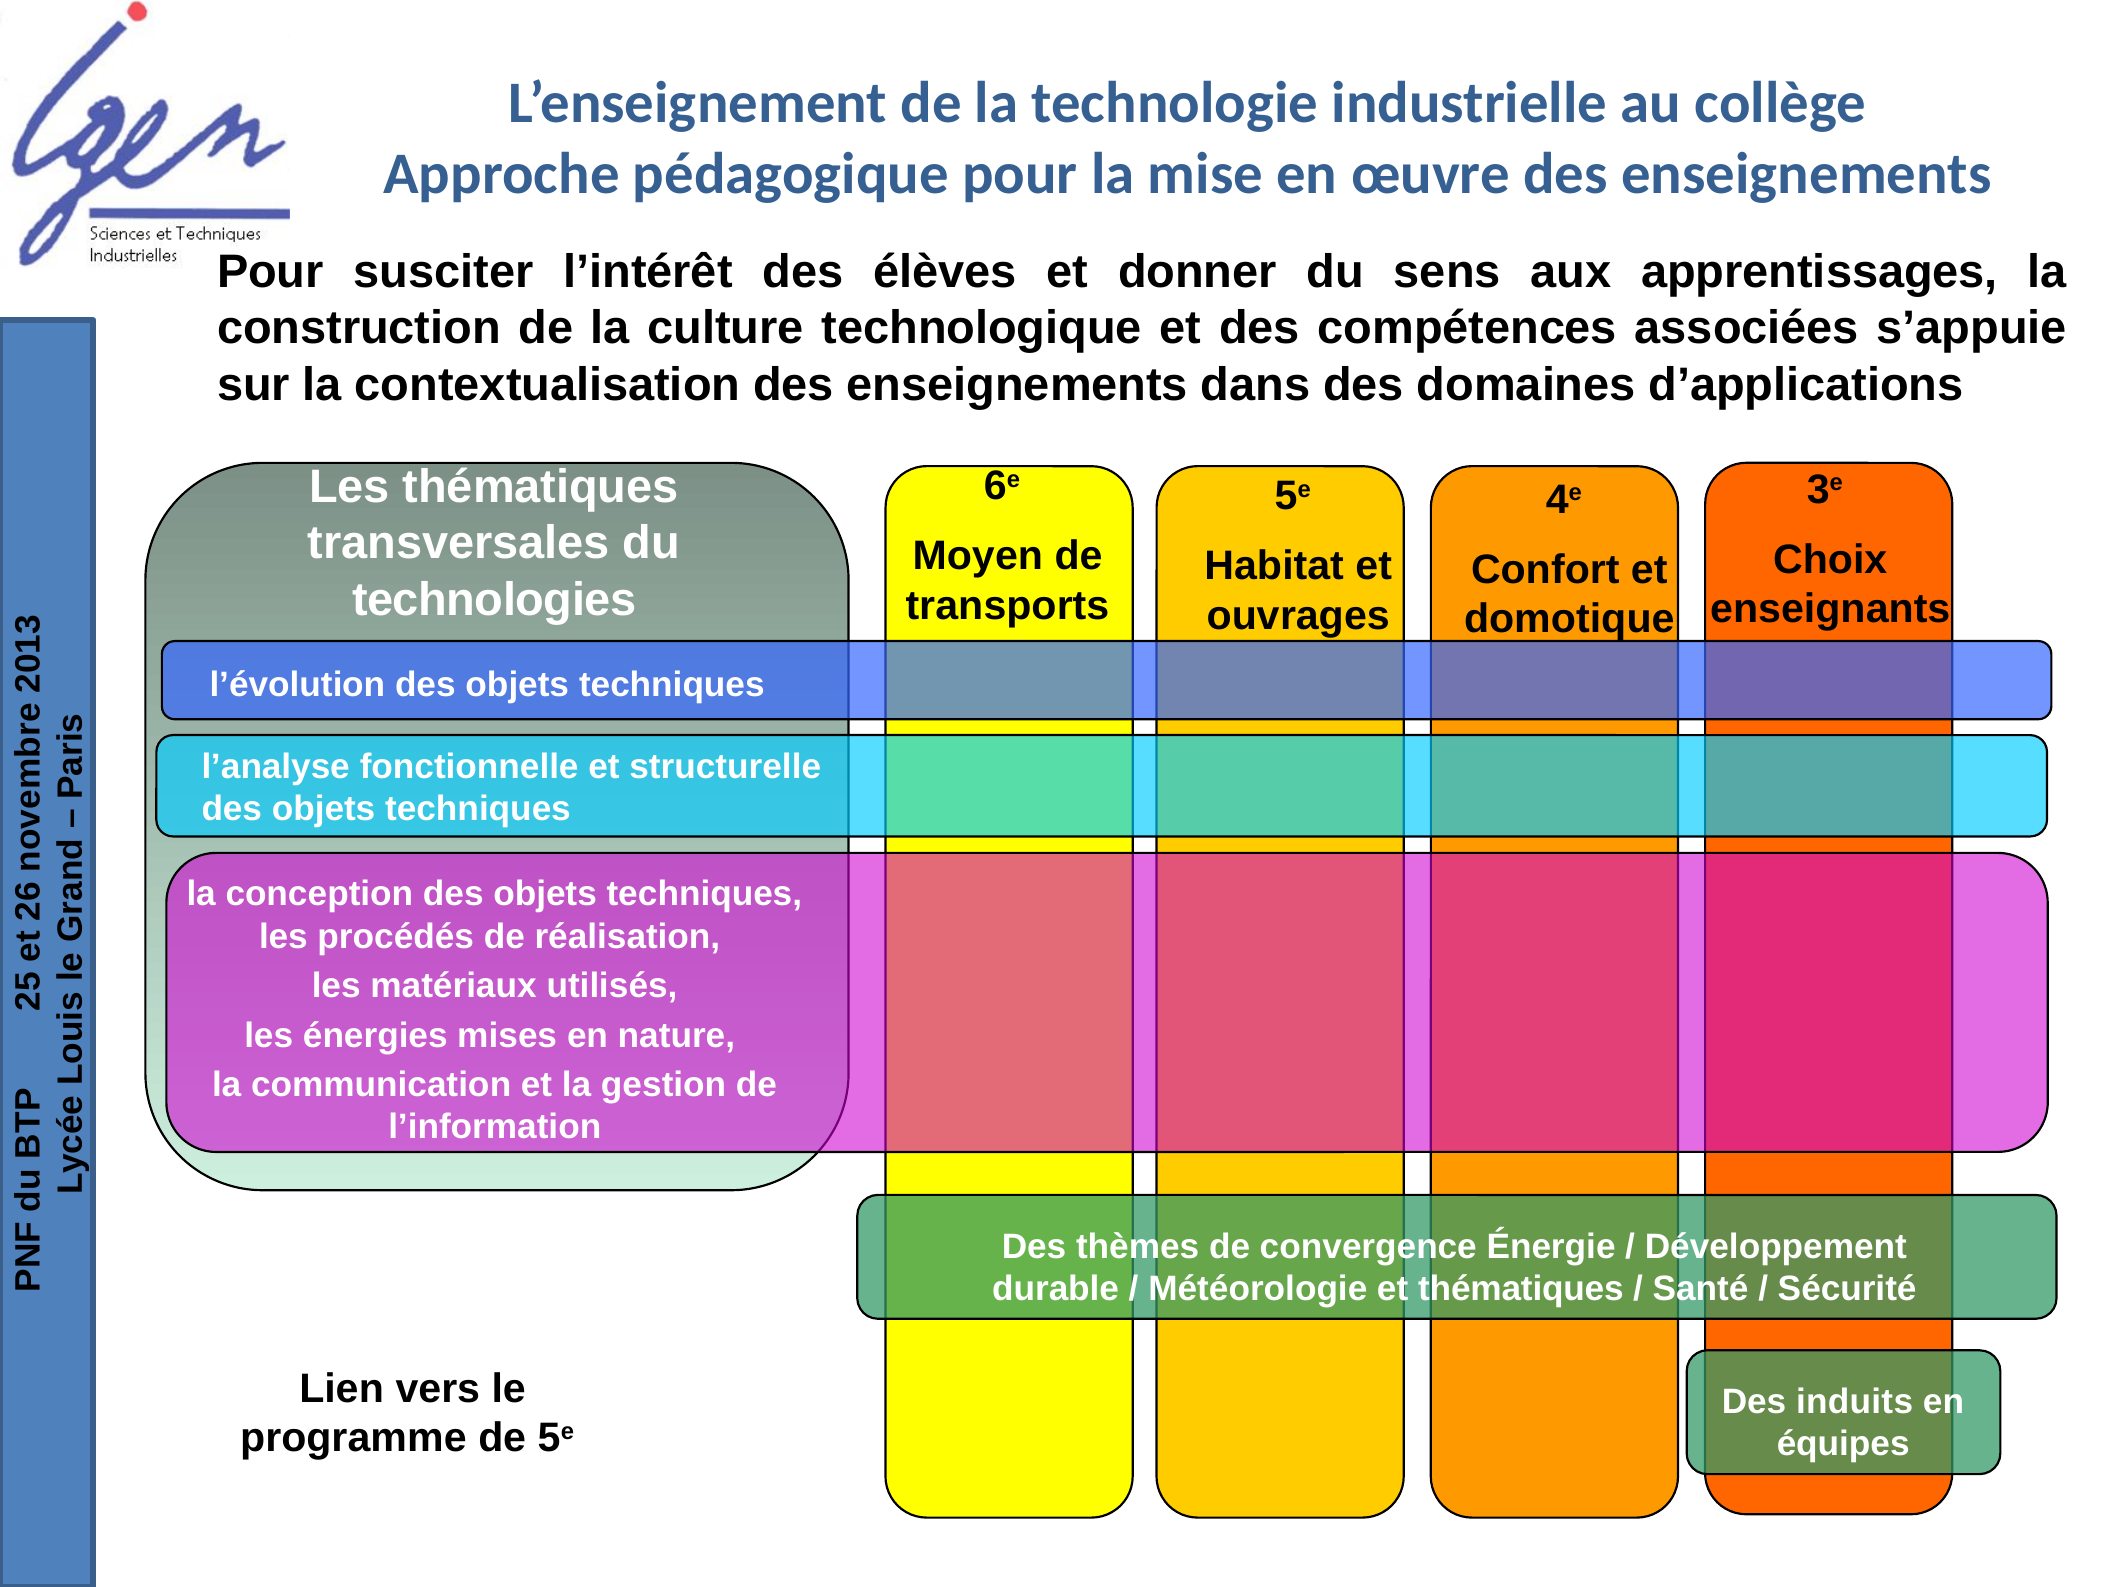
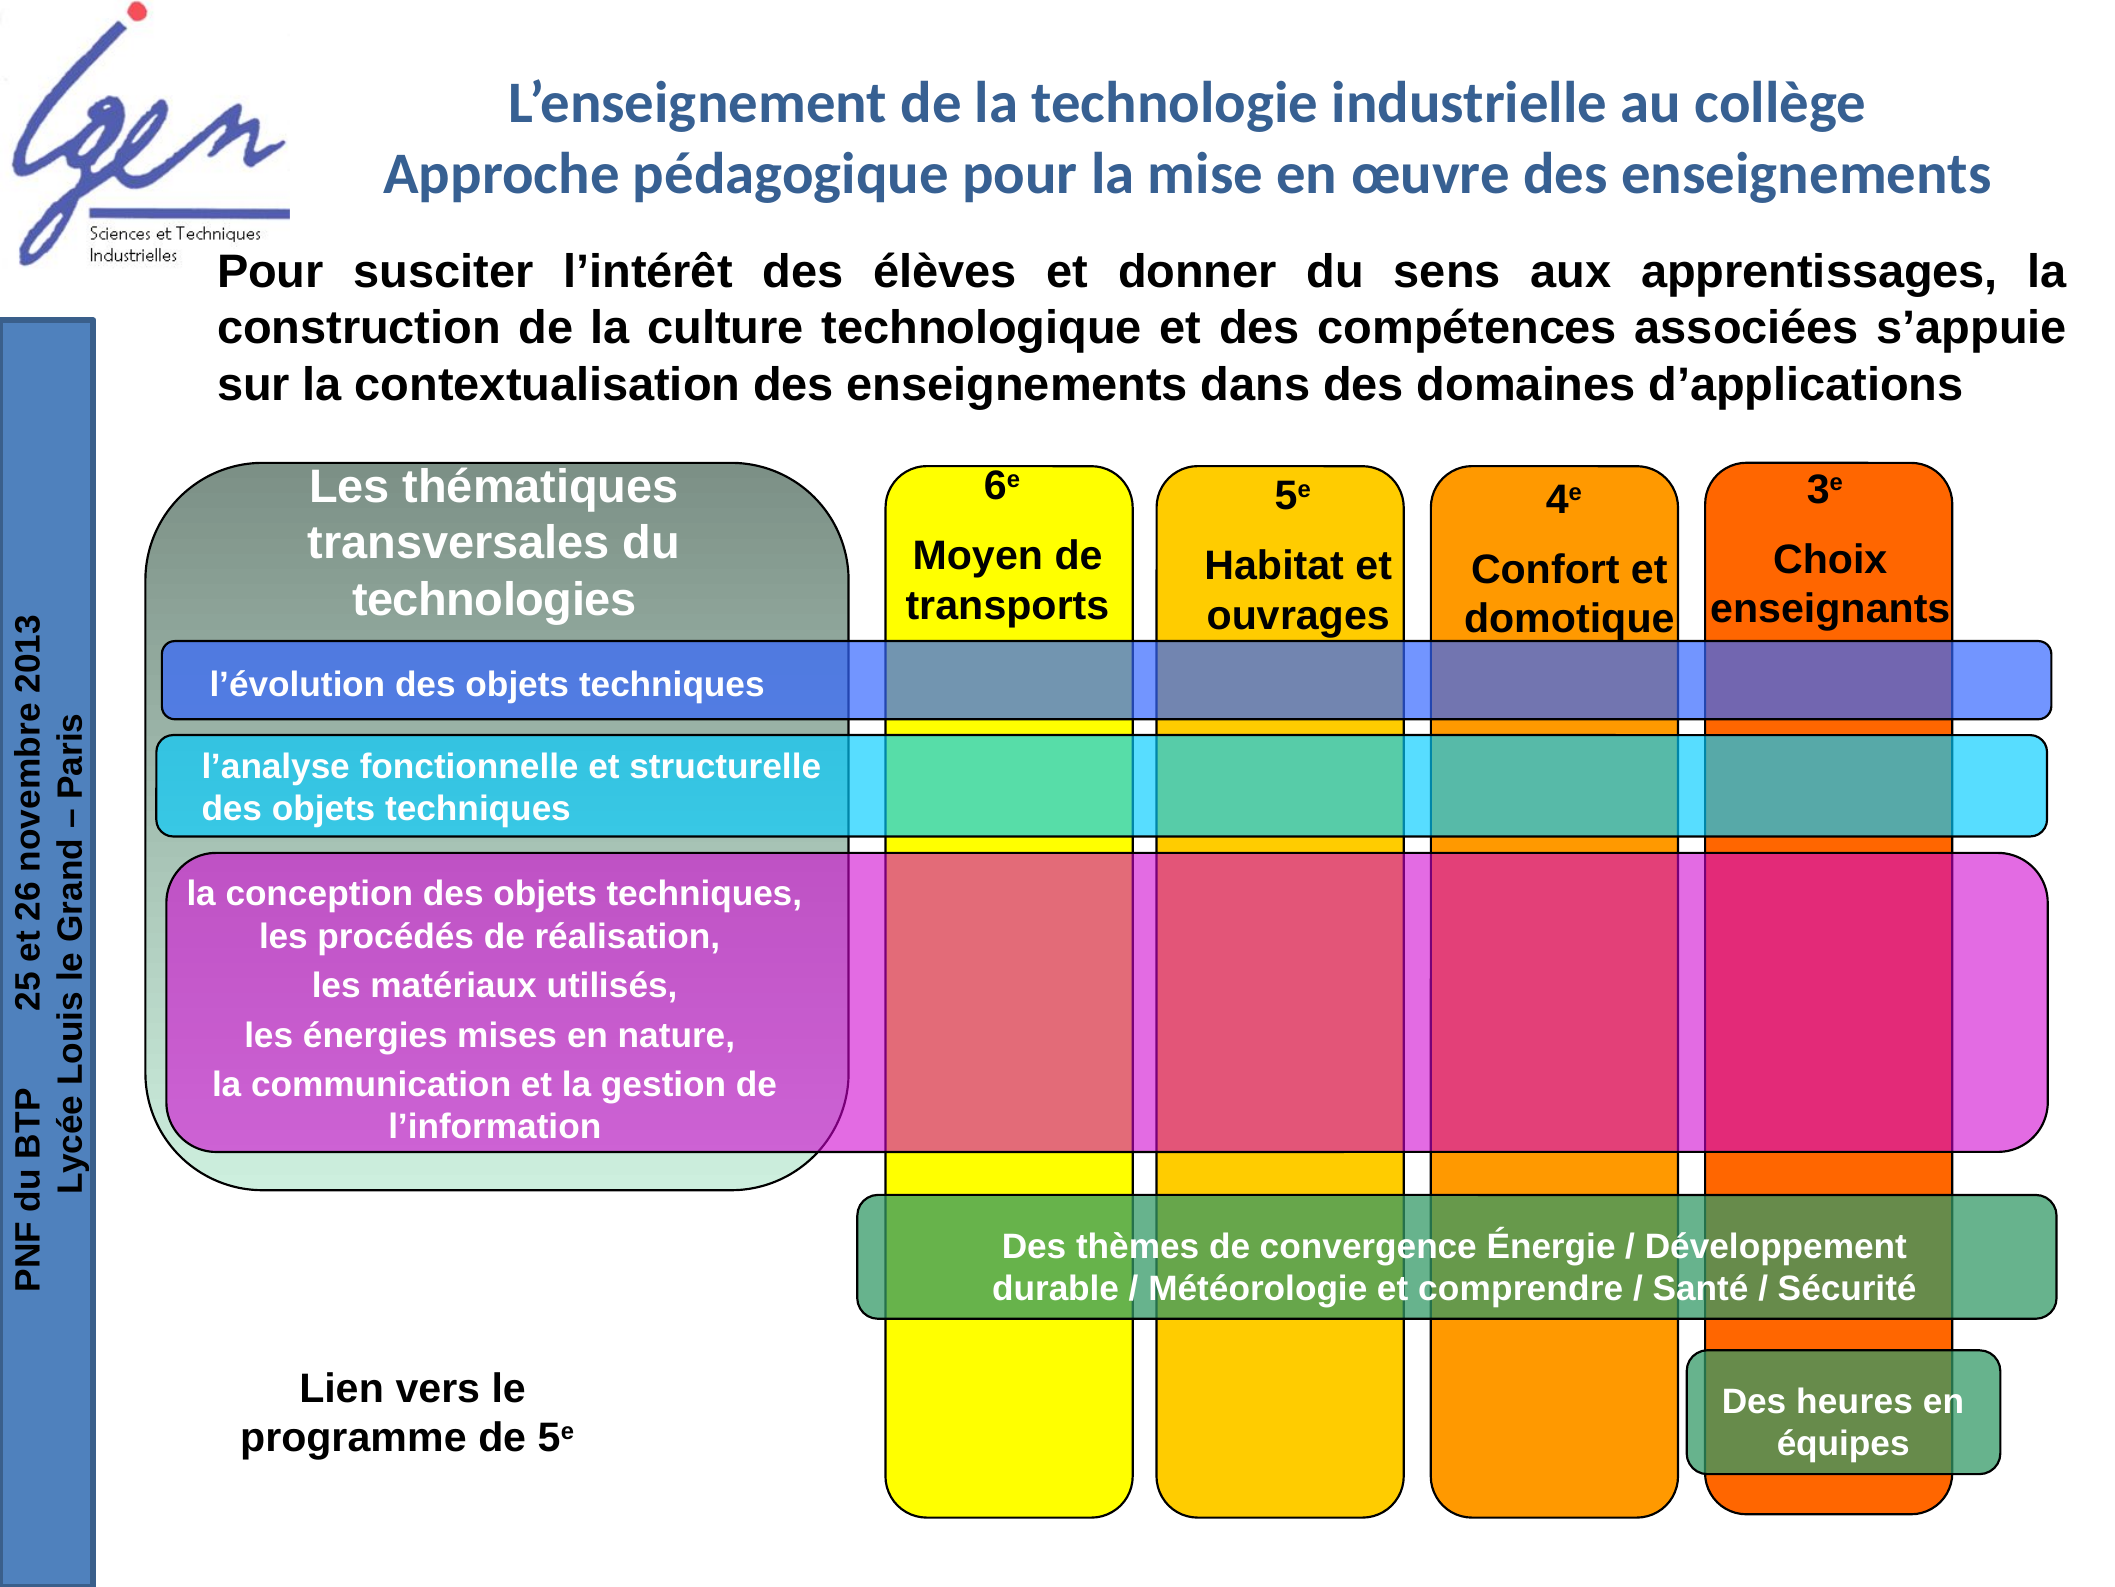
et thématiques: thématiques -> comprendre (1521, 1288)
induits: induits -> heures (1855, 1401)
